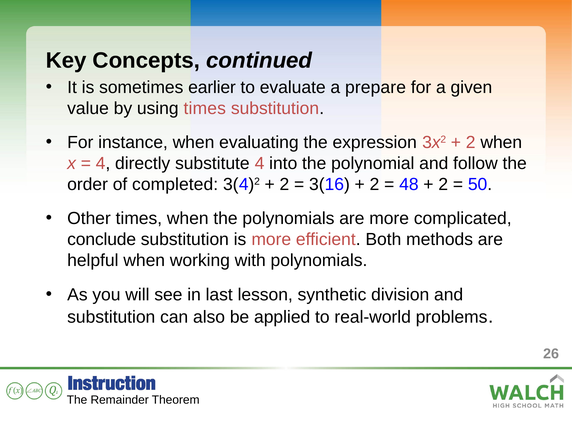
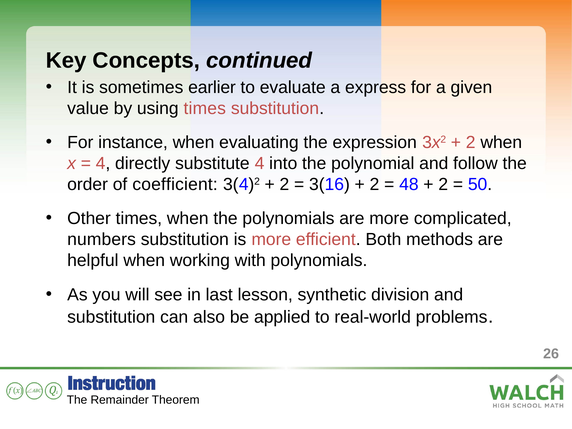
prepare: prepare -> express (376, 87)
completed: completed -> coefficient (175, 184)
conclude: conclude -> numbers (102, 239)
